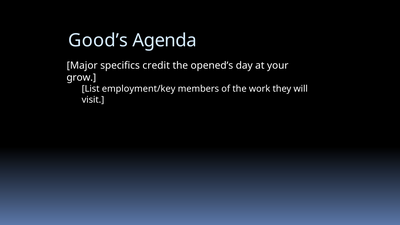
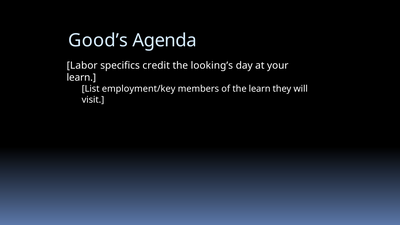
Major: Major -> Labor (82, 66)
opened’s: opened’s -> looking’s (212, 66)
grow: grow -> learn (81, 78)
the work: work -> learn (260, 89)
